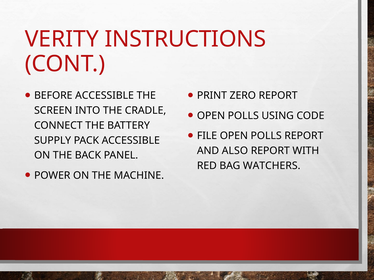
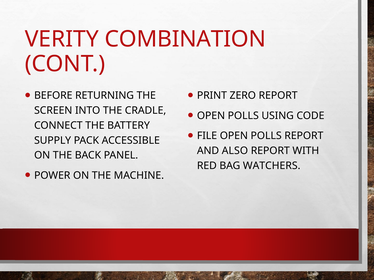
INSTRUCTIONS: INSTRUCTIONS -> COMBINATION (185, 39)
BEFORE ACCESSIBLE: ACCESSIBLE -> RETURNING (105, 96)
